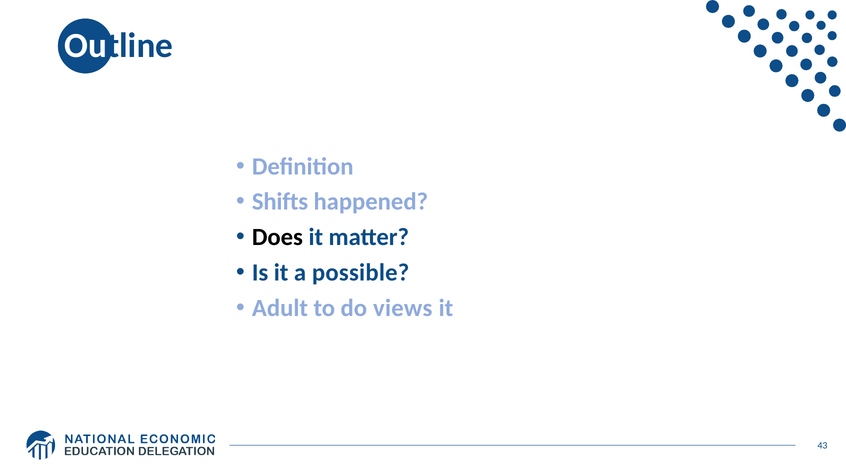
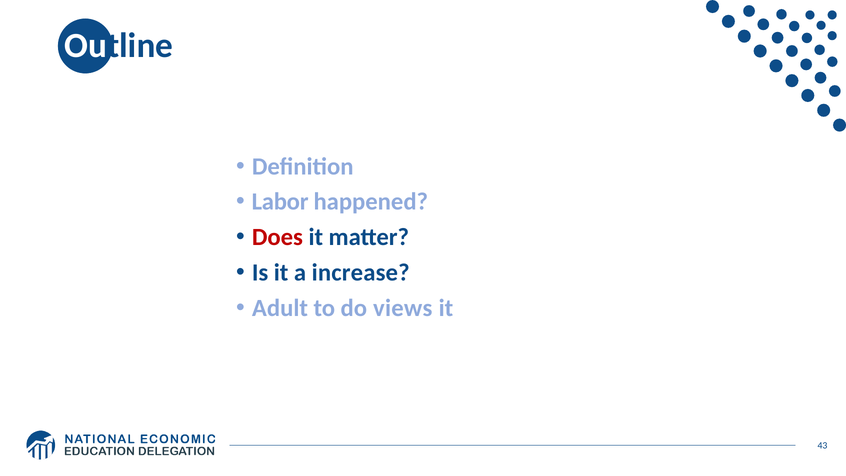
Shifts: Shifts -> Labor (280, 202)
Does colour: black -> red (277, 237)
possible: possible -> increase (361, 273)
